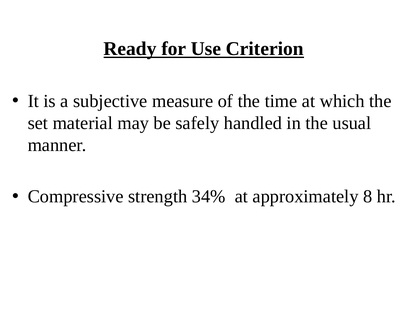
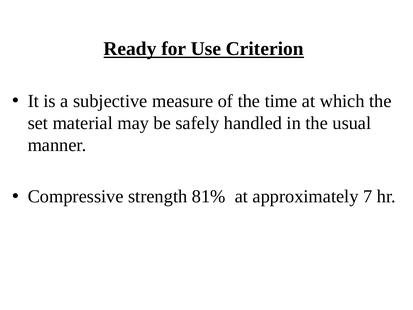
34%: 34% -> 81% (209, 196)
8: 8 -> 7 (368, 196)
